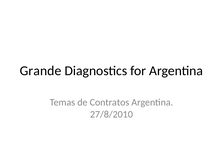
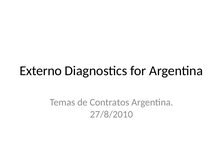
Grande: Grande -> Externo (41, 71)
